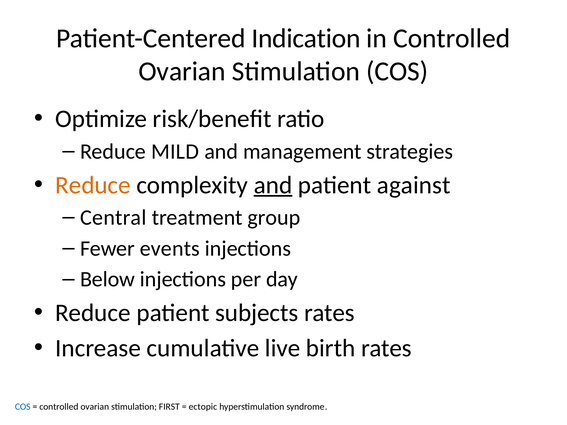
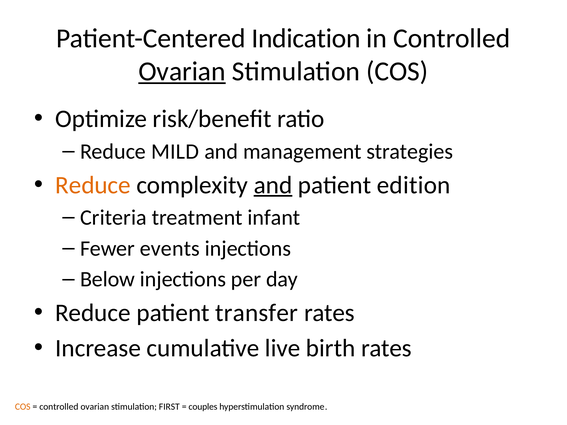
Ovarian underline: none -> present (182, 71)
against: against -> edition (414, 185)
Central: Central -> Criteria (113, 218)
group: group -> infant (274, 218)
subjects: subjects -> transfer (257, 313)
COS colour: blue -> orange (23, 407)
ectopic: ectopic -> couples (203, 407)
